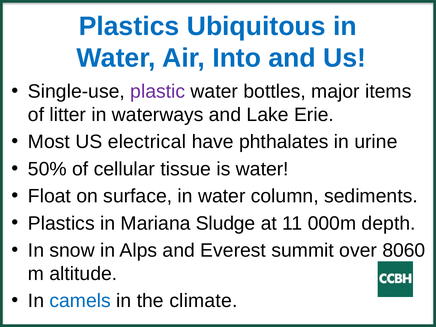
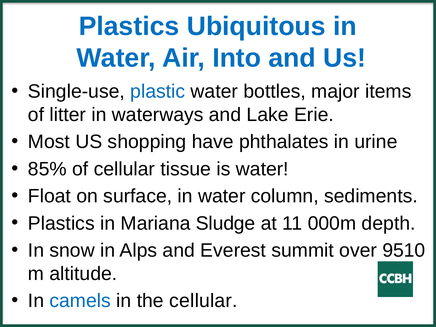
plastic colour: purple -> blue (158, 91)
electrical: electrical -> shopping (147, 142)
50%: 50% -> 85% (47, 169)
8060: 8060 -> 9510 (404, 250)
the climate: climate -> cellular (203, 301)
